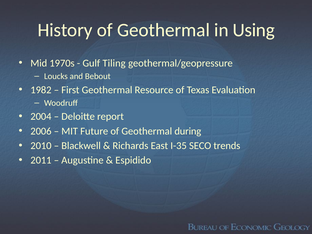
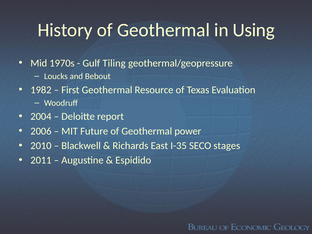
during: during -> power (188, 131)
trends: trends -> stages (227, 146)
